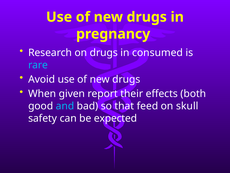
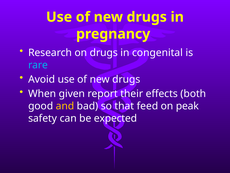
consumed: consumed -> congenital (157, 53)
and colour: light blue -> yellow (65, 106)
skull: skull -> peak (187, 106)
